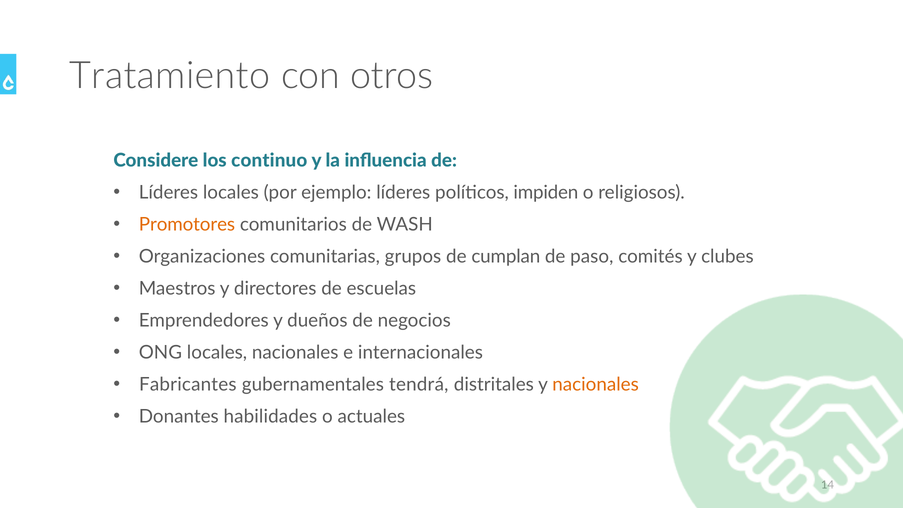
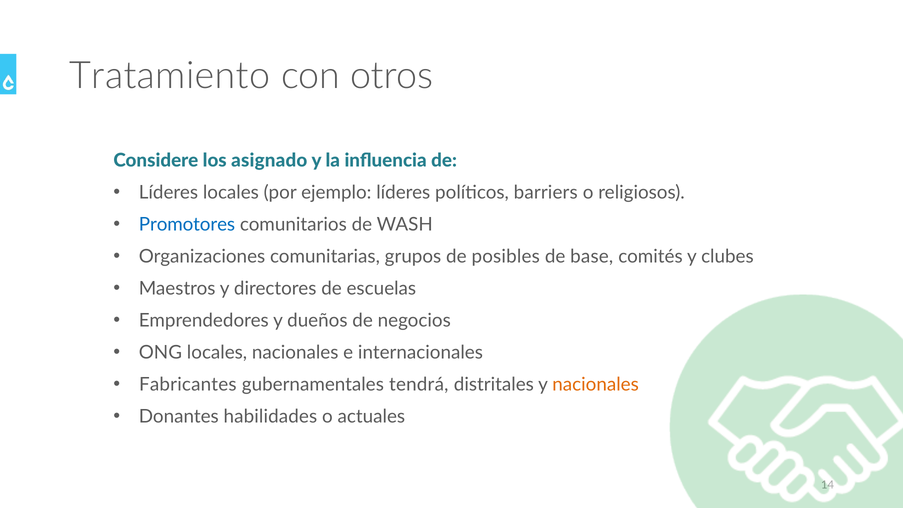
continuo: continuo -> asignado (269, 161)
impiden: impiden -> barriers (546, 193)
Promotores colour: orange -> blue (187, 225)
cumplan: cumplan -> posibles (506, 257)
paso: paso -> base (592, 257)
